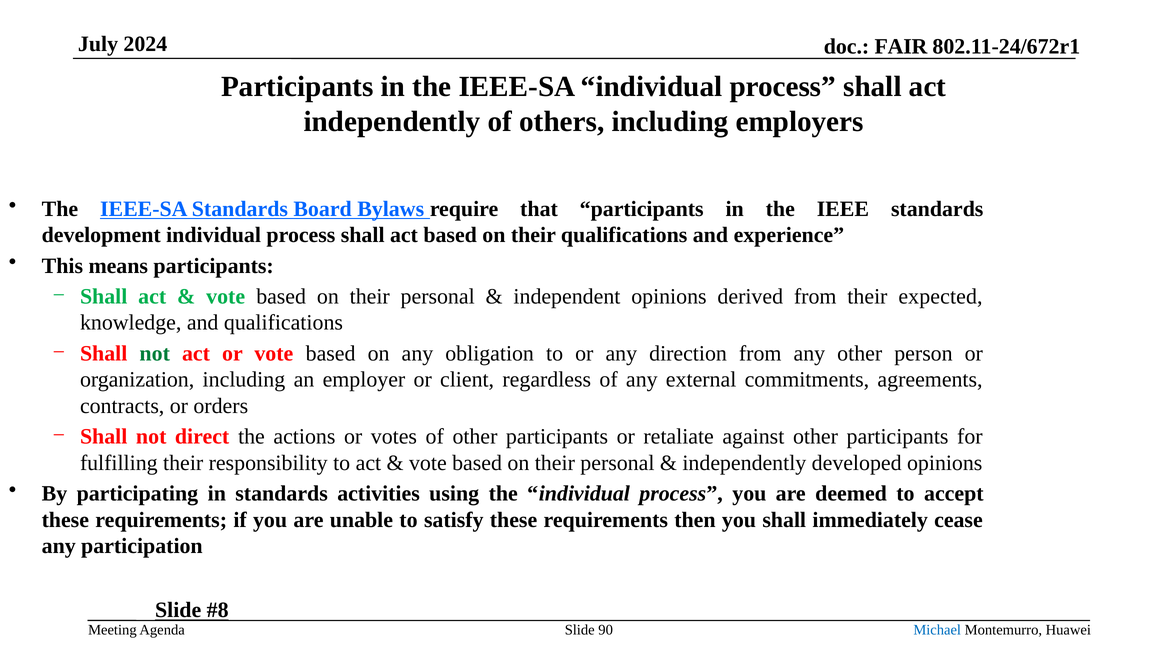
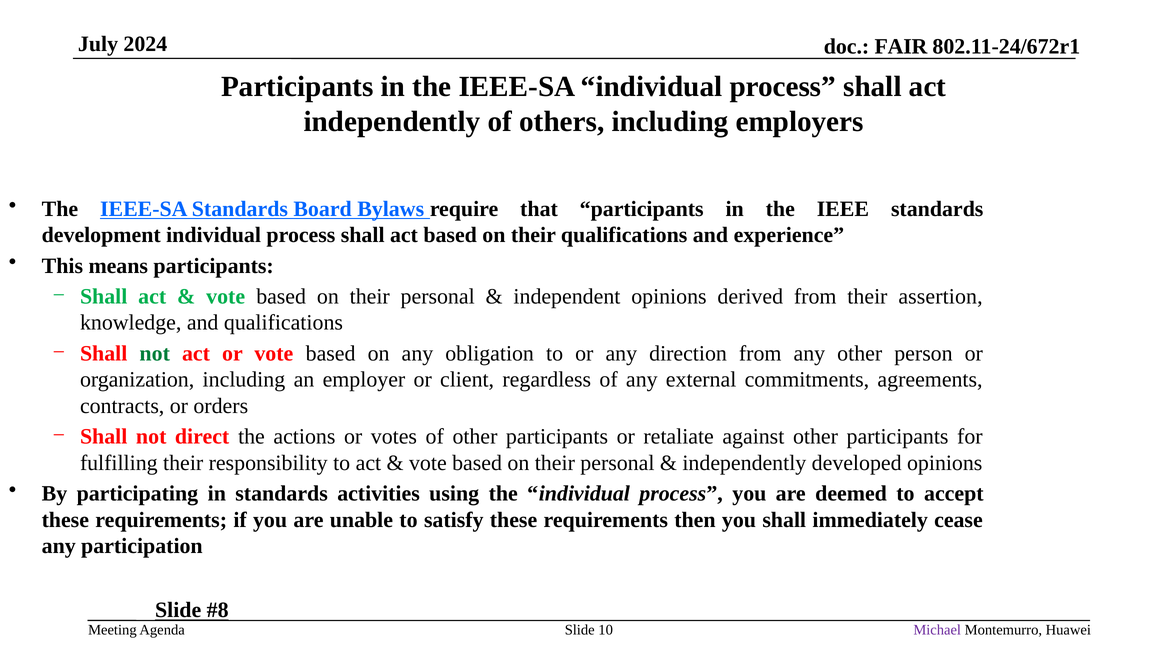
expected: expected -> assertion (940, 296)
90: 90 -> 10 (606, 630)
Michael colour: blue -> purple (937, 630)
